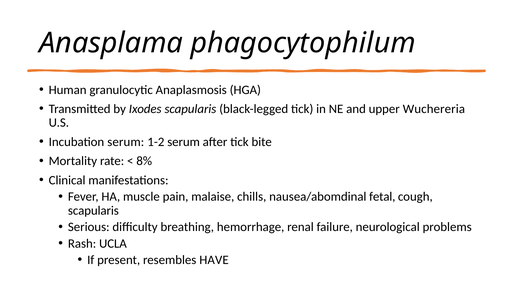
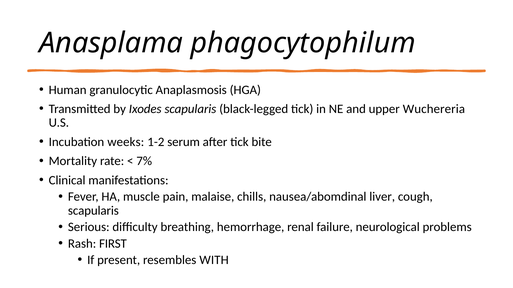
Incubation serum: serum -> weeks (126, 142)
8%: 8% -> 7% (144, 161)
fetal: fetal -> liver (382, 197)
UCLA: UCLA -> FIRST (113, 244)
HAVE: HAVE -> WITH (214, 260)
